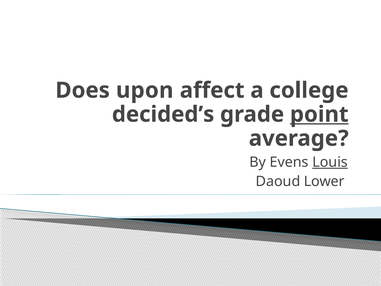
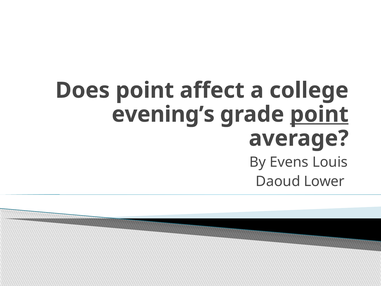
Does upon: upon -> point (145, 90)
decided’s: decided’s -> evening’s (163, 114)
Louis underline: present -> none (330, 162)
